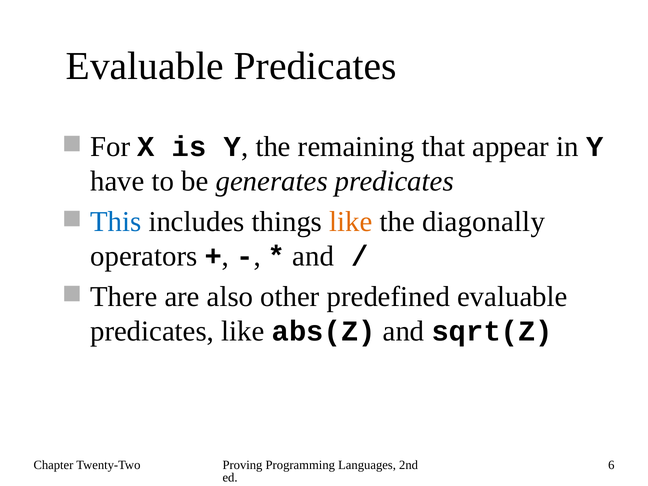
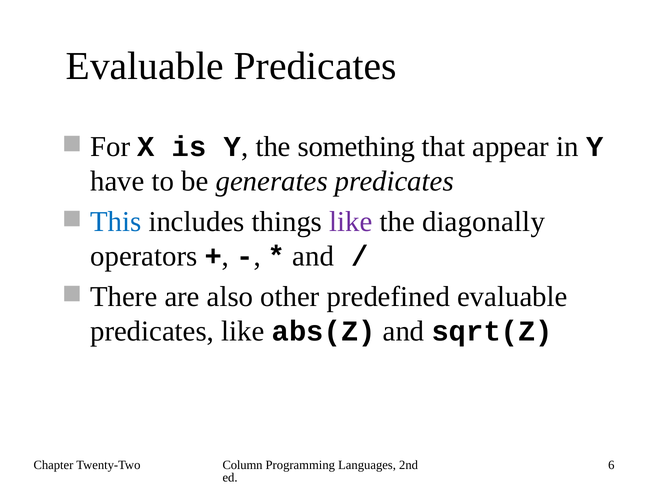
remaining: remaining -> something (356, 147)
like colour: orange -> purple (351, 222)
Proving: Proving -> Column (243, 465)
